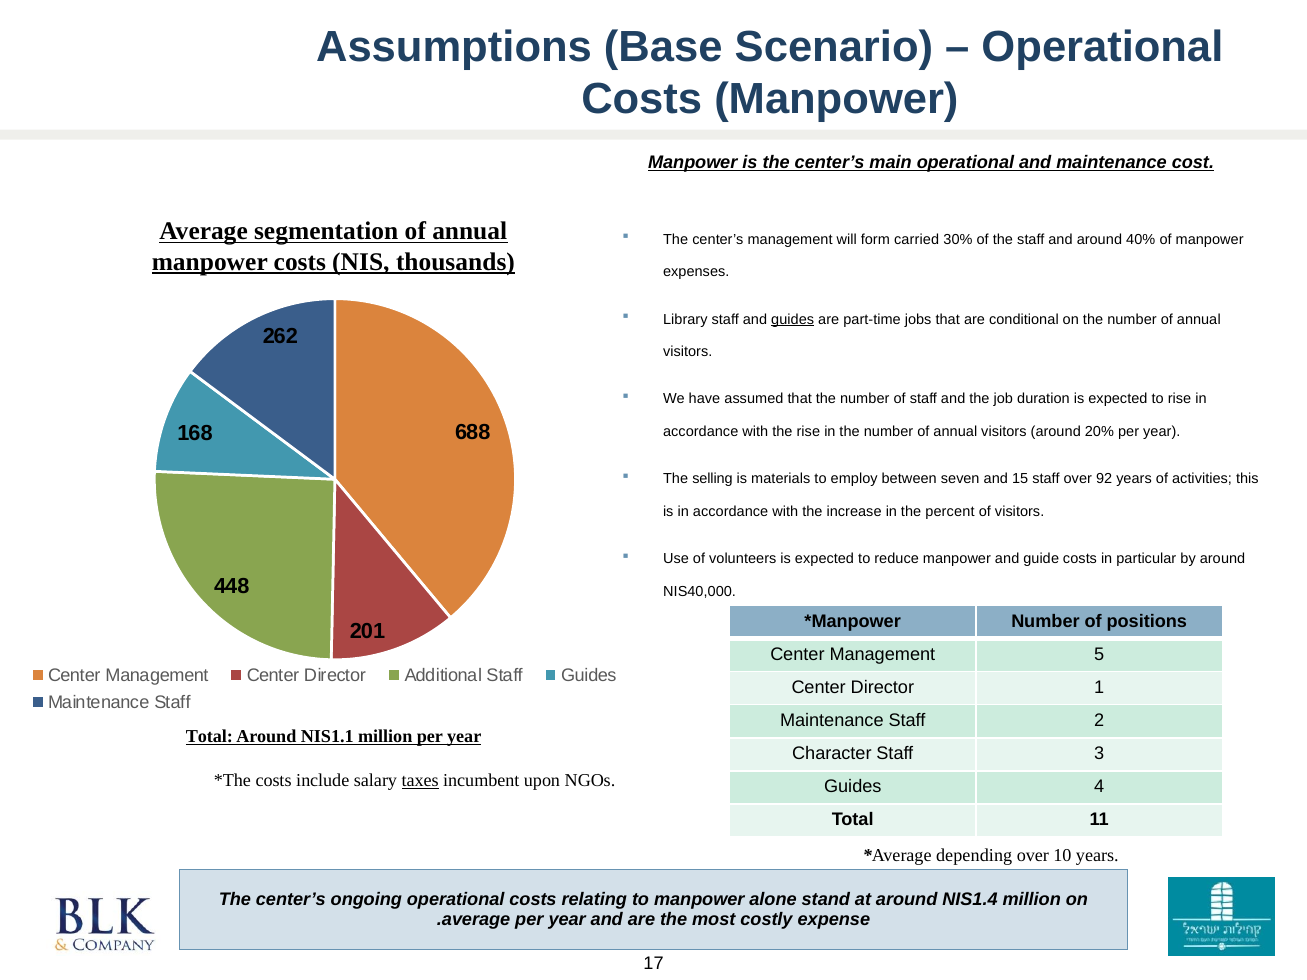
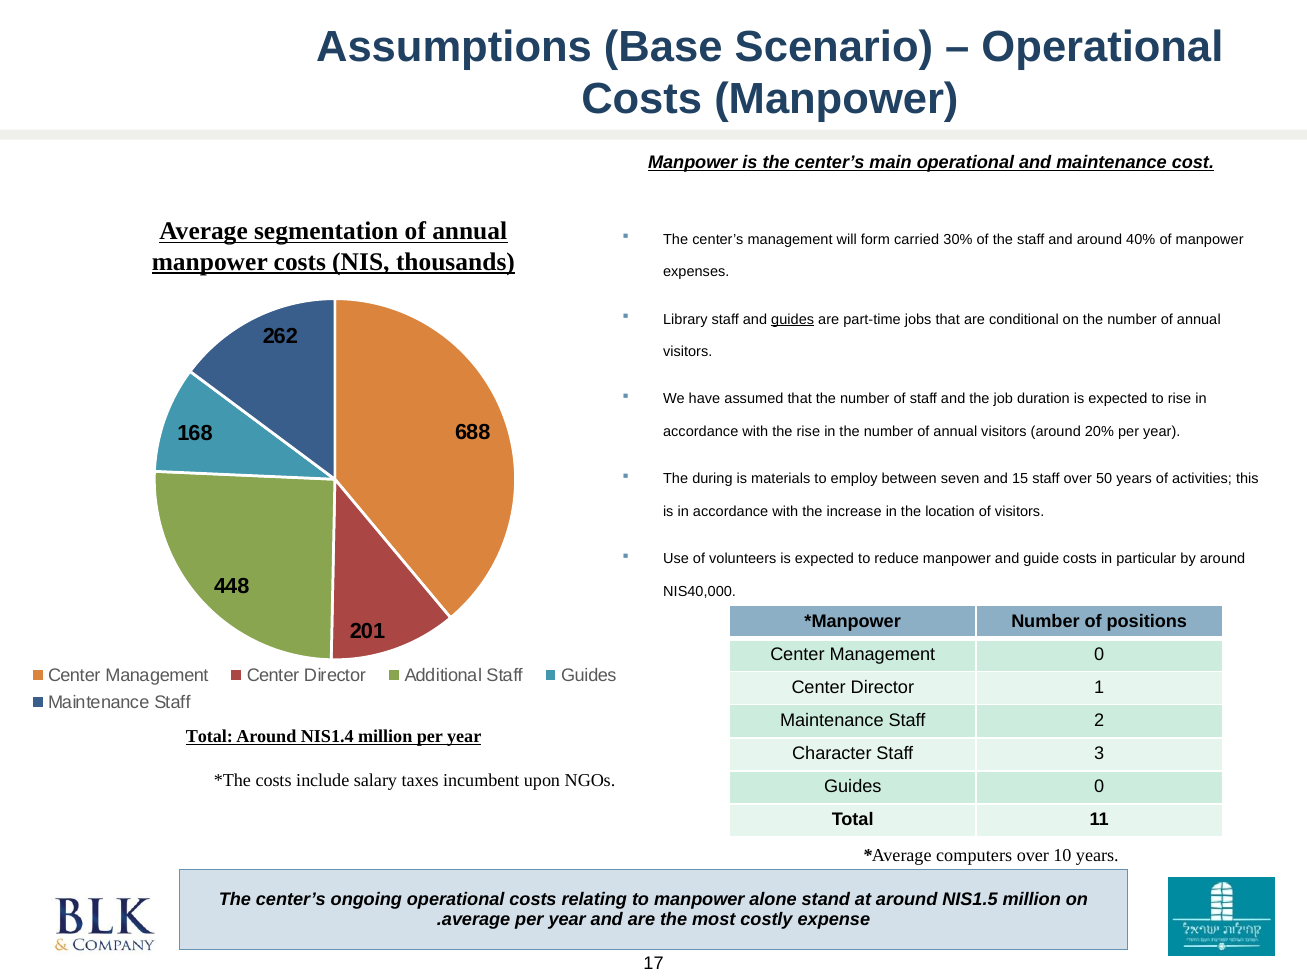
selling: selling -> during (712, 479)
92: 92 -> 50 (1104, 479)
percent: percent -> location (950, 512)
Management 5: 5 -> 0 (1099, 655)
NIS1.1: NIS1.1 -> NIS1.4 (327, 736)
taxes underline: present -> none (420, 780)
Guides 4: 4 -> 0 (1099, 787)
depending: depending -> computers (974, 856)
NIS1.4: NIS1.4 -> NIS1.5 (970, 900)
